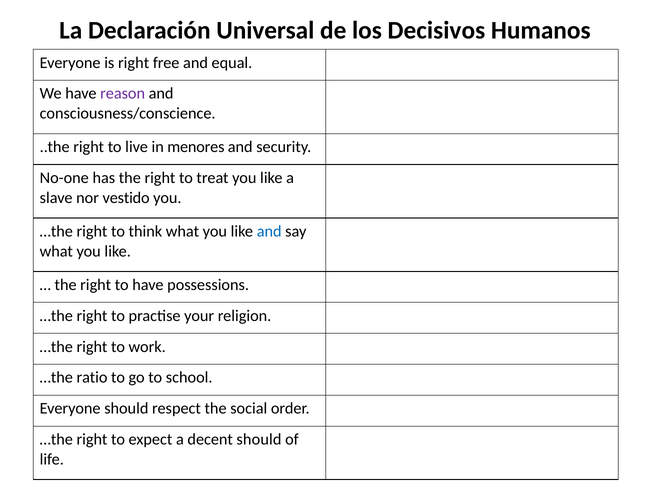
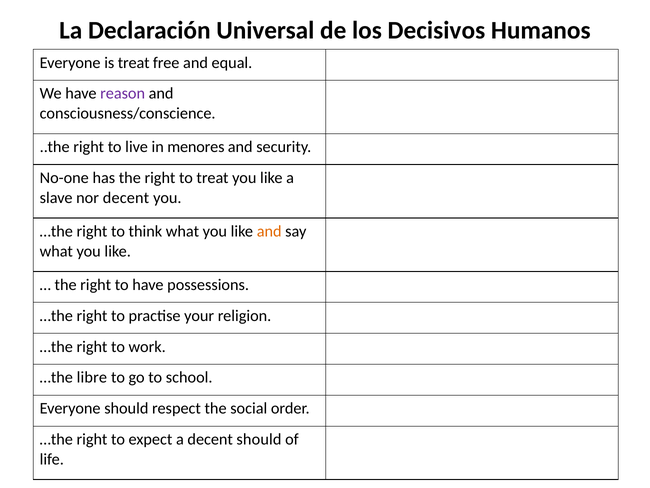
is right: right -> treat (134, 63)
nor vestido: vestido -> decent (126, 198)
and colour: blue -> orange (269, 231)
ratio: ratio -> libre (92, 377)
